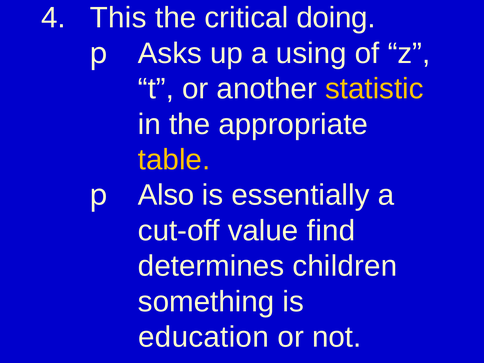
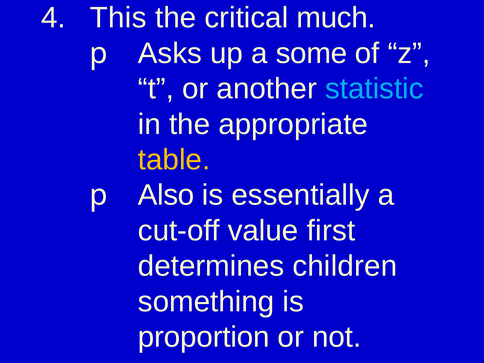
doing: doing -> much (336, 18)
using: using -> some (311, 53)
statistic colour: yellow -> light blue (374, 89)
find: find -> first (331, 231)
education: education -> proportion (204, 337)
